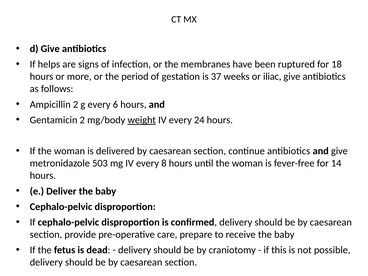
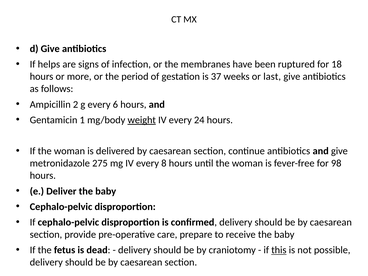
iliac: iliac -> last (272, 77)
Gentamicin 2: 2 -> 1 (82, 120)
503: 503 -> 275 (100, 163)
14: 14 -> 98 (336, 163)
this underline: none -> present (279, 250)
